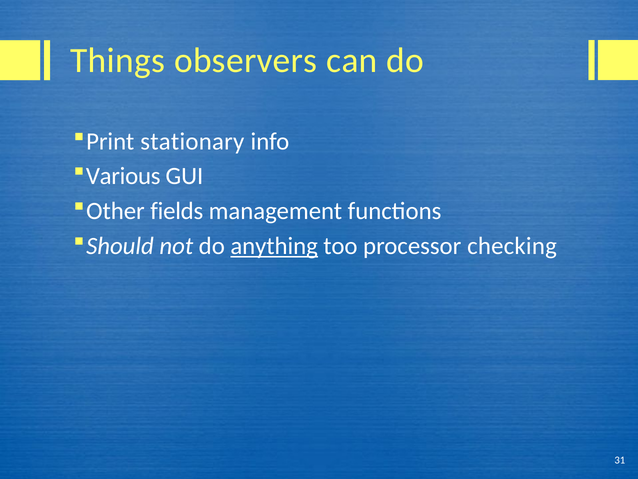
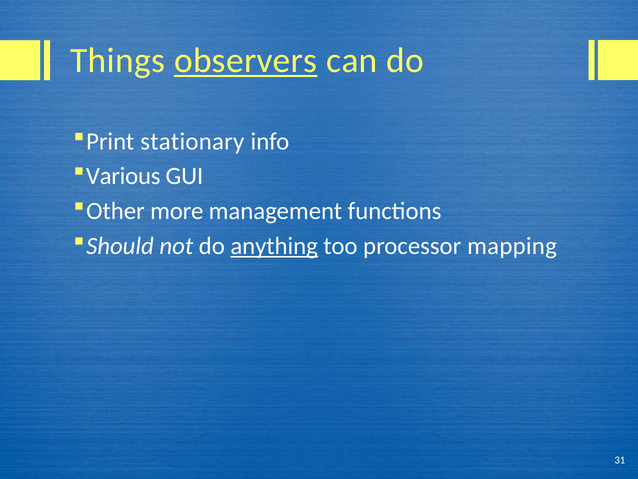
observers underline: none -> present (246, 61)
fields: fields -> more (177, 211)
checking: checking -> mapping (512, 246)
